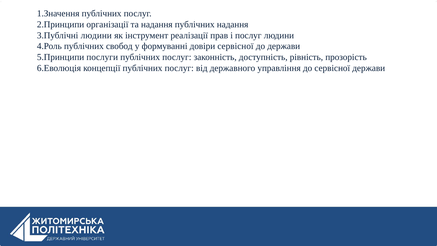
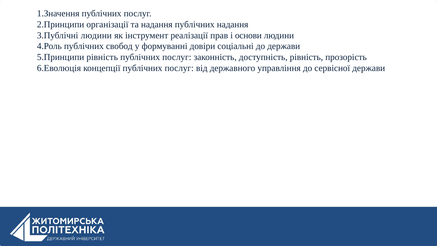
і послуг: послуг -> основи (248, 35)
довіри сервісної: сервісної -> соціальні (236, 46)
послуги: послуги -> рівність (102, 57)
